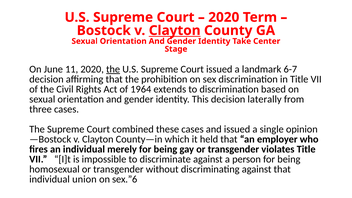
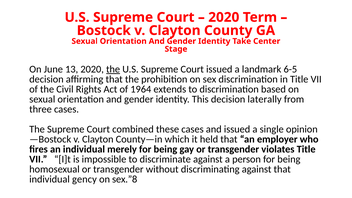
Clayton underline: present -> none (175, 30)
11: 11 -> 13 (72, 69)
6-7: 6-7 -> 6-5 (290, 69)
union: union -> gency (84, 179)
sex.”6: sex.”6 -> sex.”8 (125, 179)
